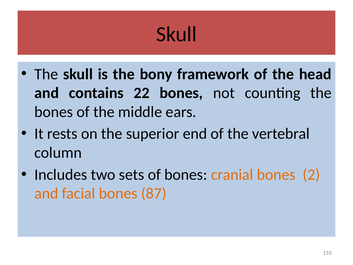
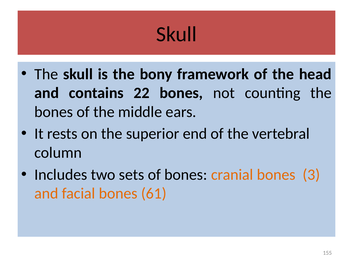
2: 2 -> 3 (311, 174)
87: 87 -> 61 (154, 193)
